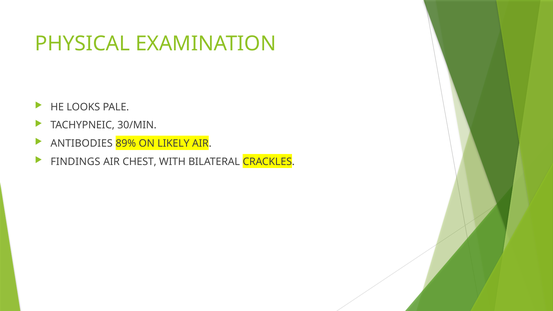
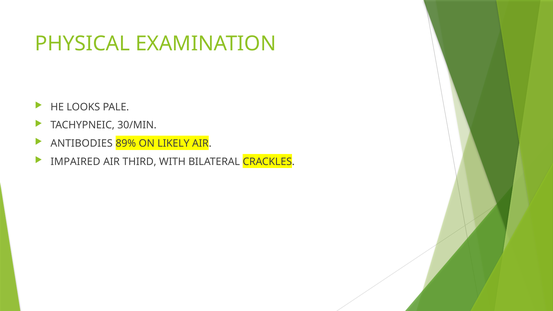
FINDINGS: FINDINGS -> IMPAIRED (75, 162)
CHEST: CHEST -> THIRD (139, 162)
